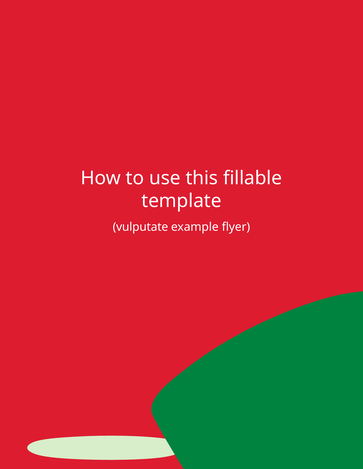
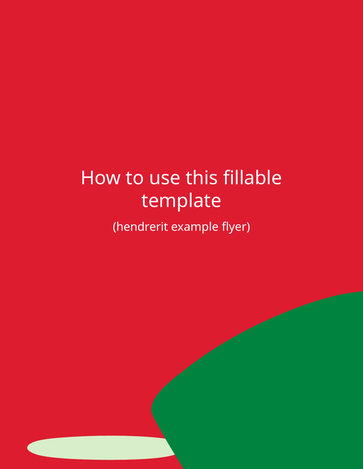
vulputate: vulputate -> hendrerit (140, 227)
